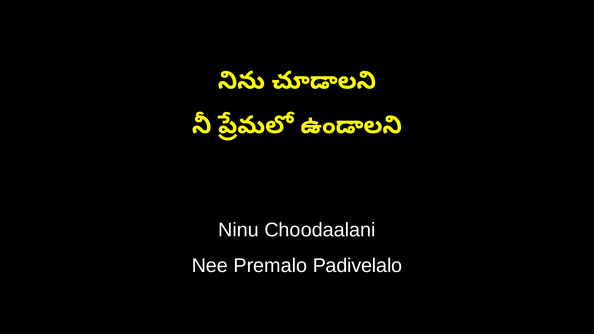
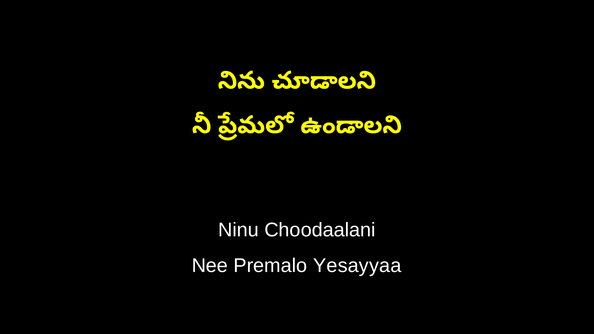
Padivelalo: Padivelalo -> Yesayyaa (357, 266)
